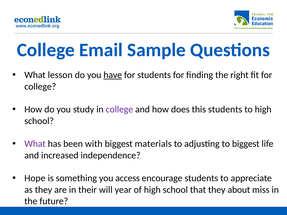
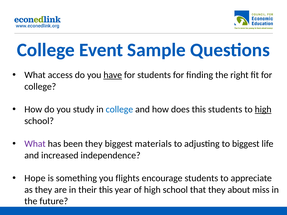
Email: Email -> Event (101, 50)
lesson: lesson -> access (60, 75)
college colour: purple -> blue (119, 110)
high underline: none -> present (263, 110)
been with: with -> they (94, 144)
access: access -> flights (128, 178)
their will: will -> this (106, 190)
